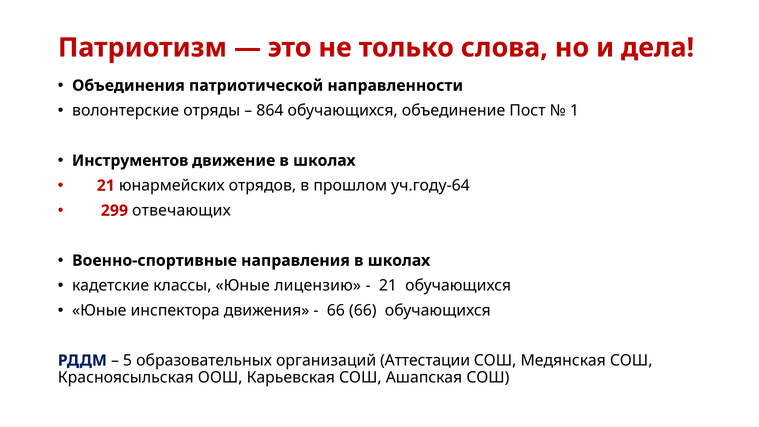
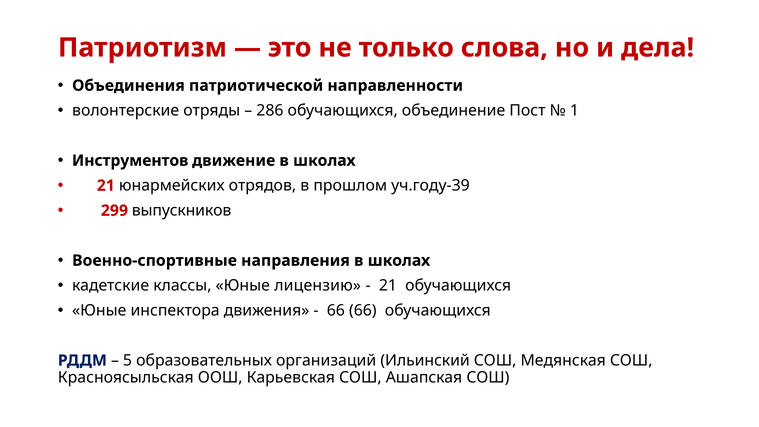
864: 864 -> 286 (270, 111)
уч.году-64: уч.году-64 -> уч.году-39 (430, 186)
отвечающих: отвечающих -> выпускников (182, 211)
Аттестации: Аттестации -> Ильинский (425, 360)
